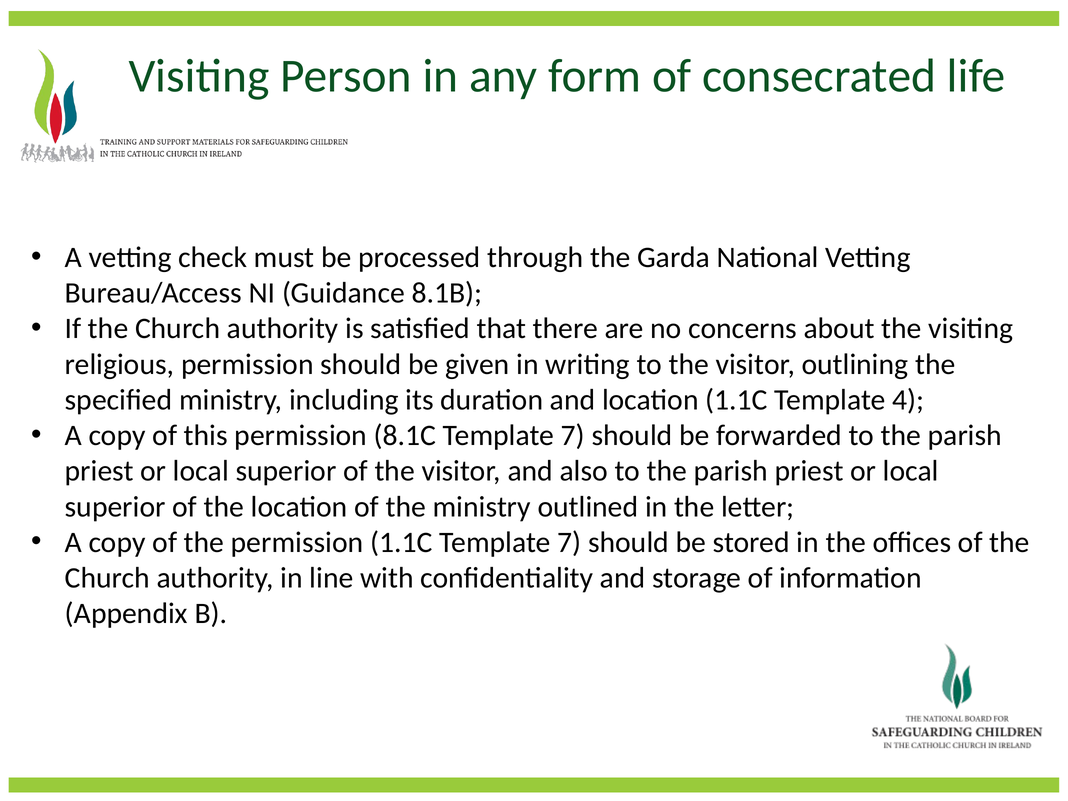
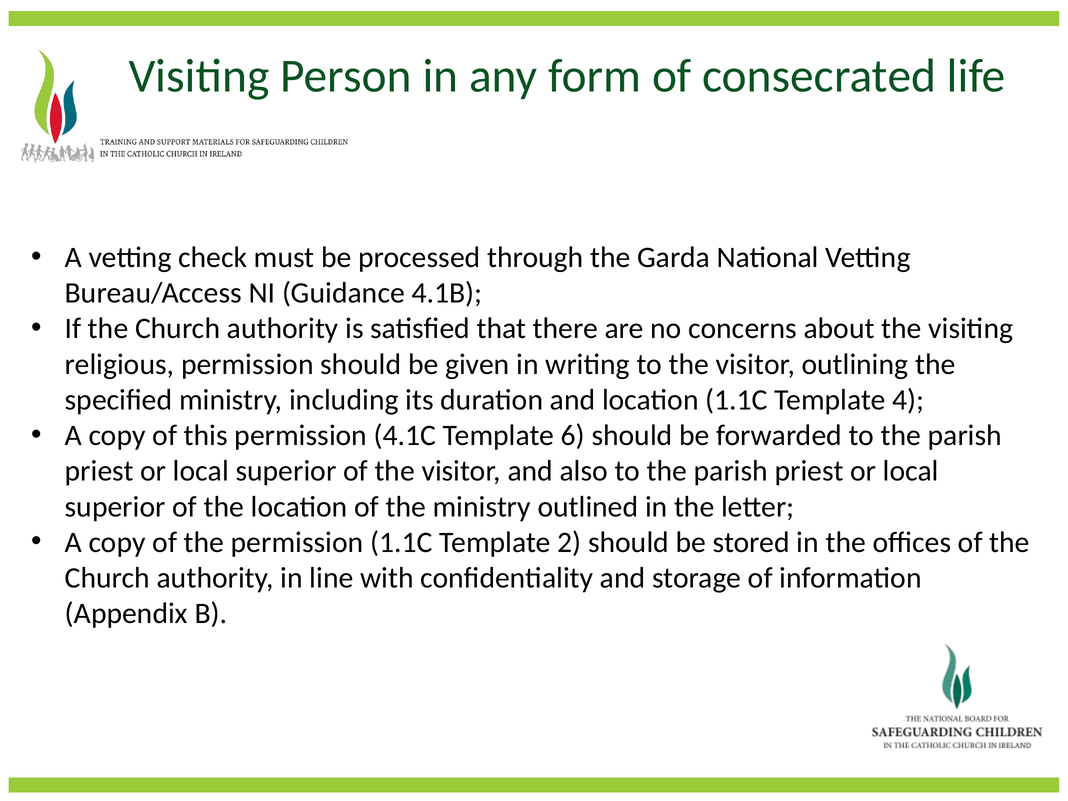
8.1B: 8.1B -> 4.1B (447, 293)
8.1C: 8.1C -> 4.1C (405, 436)
7: 7 -> 6 (573, 436)
1.1C Template 7: 7 -> 2 (569, 542)
